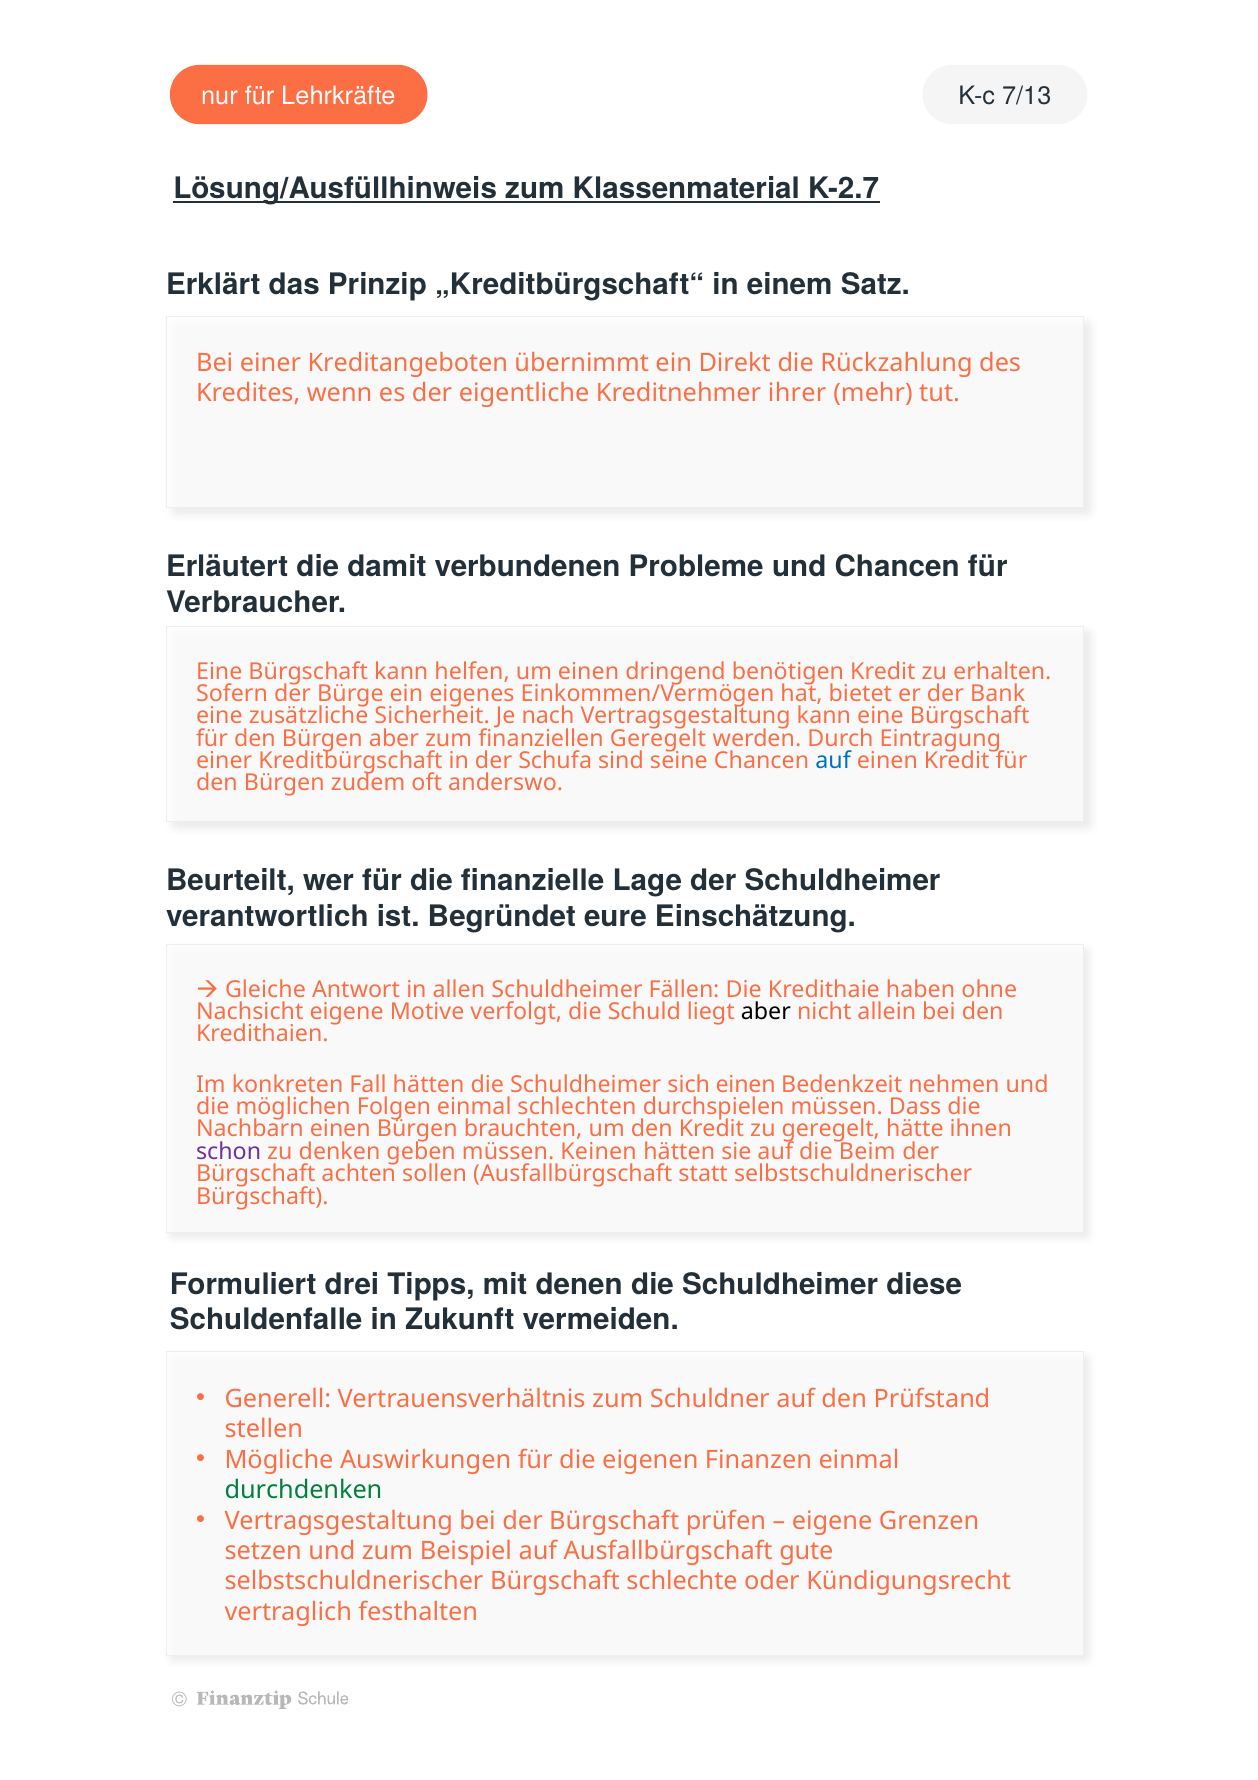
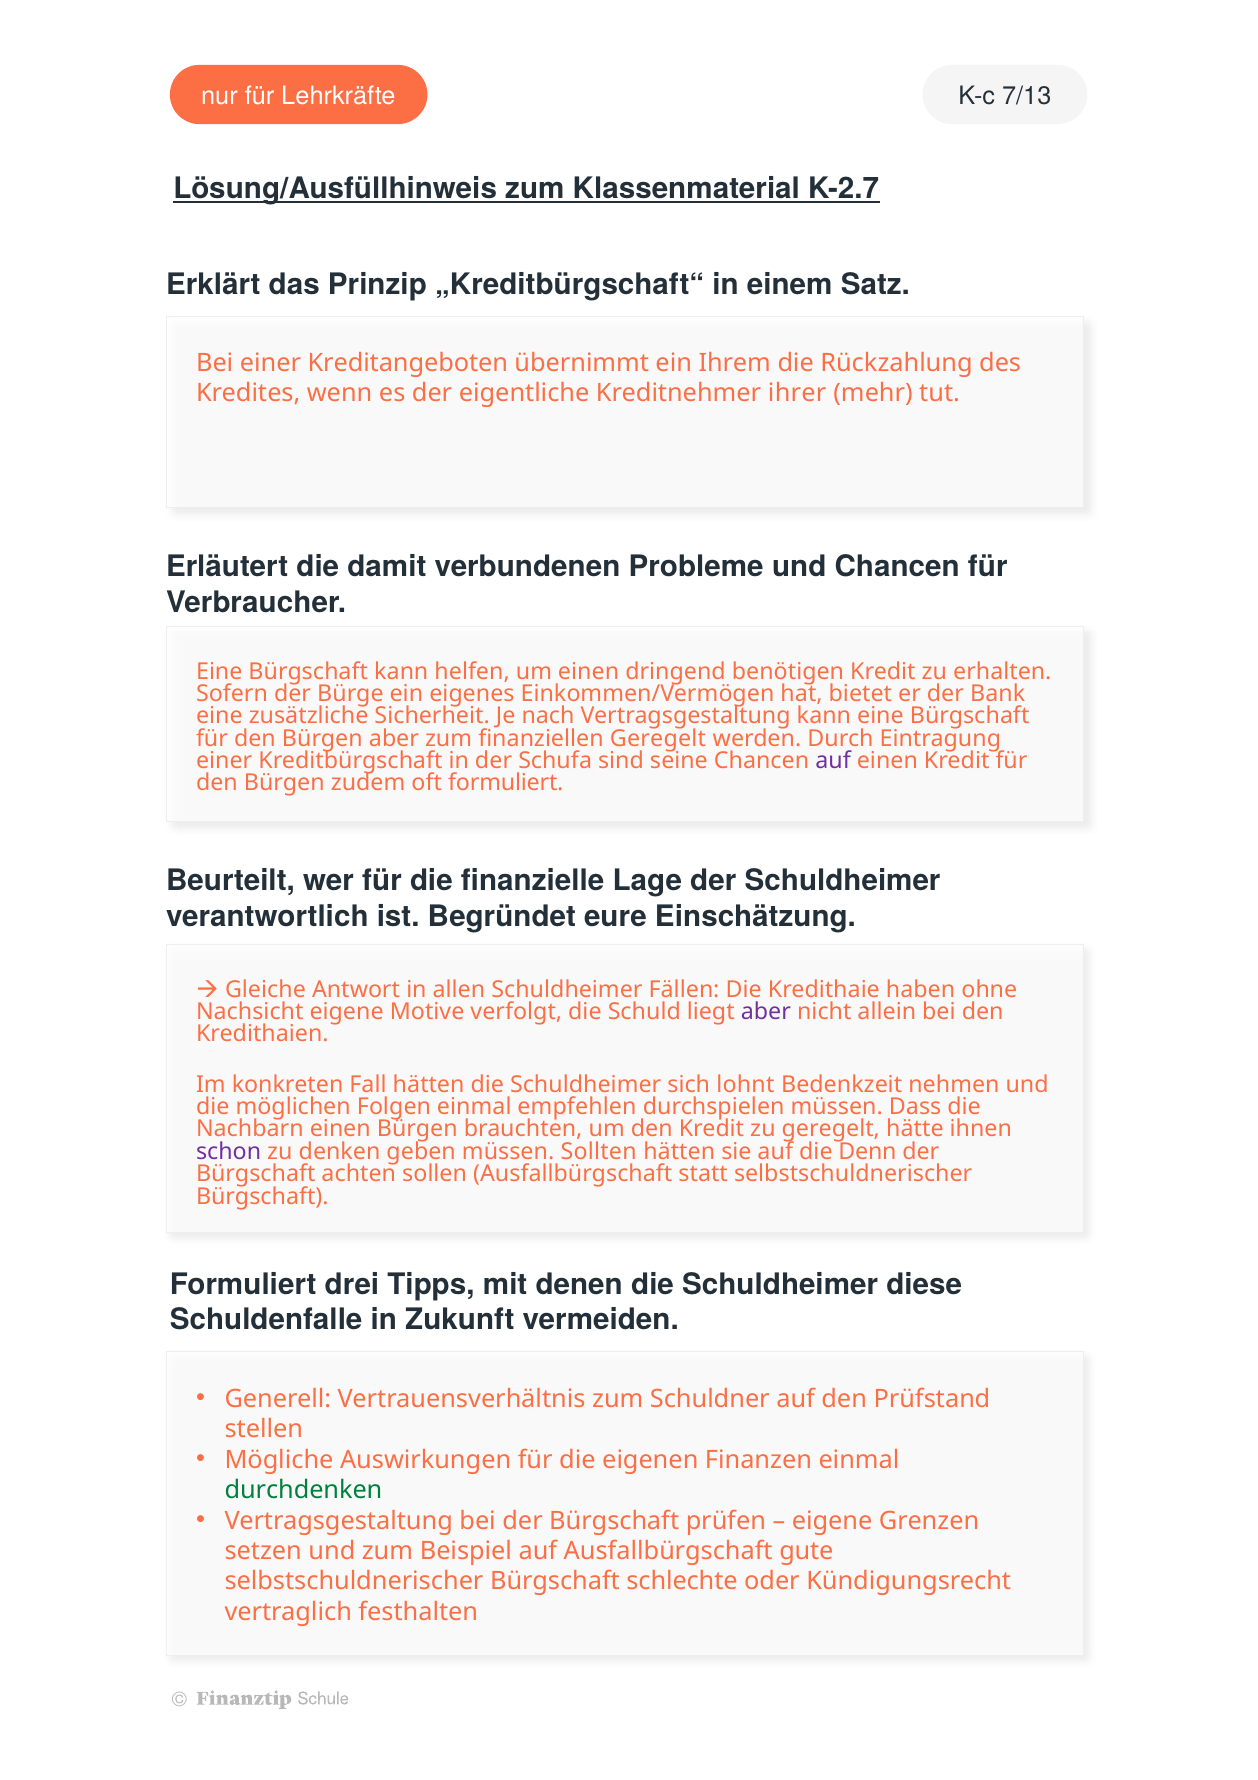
Direkt: Direkt -> Ihrem (735, 363)
auf colour: blue -> purple (833, 761)
oft anderswo: anderswo -> formuliert (506, 783)
aber colour: black -> purple (766, 1011)
sich einen: einen -> lohnt (745, 1084)
schlechten: schlechten -> empfehlen (577, 1106)
Keinen: Keinen -> Sollten (599, 1151)
Beim: Beim -> Denn (867, 1151)
